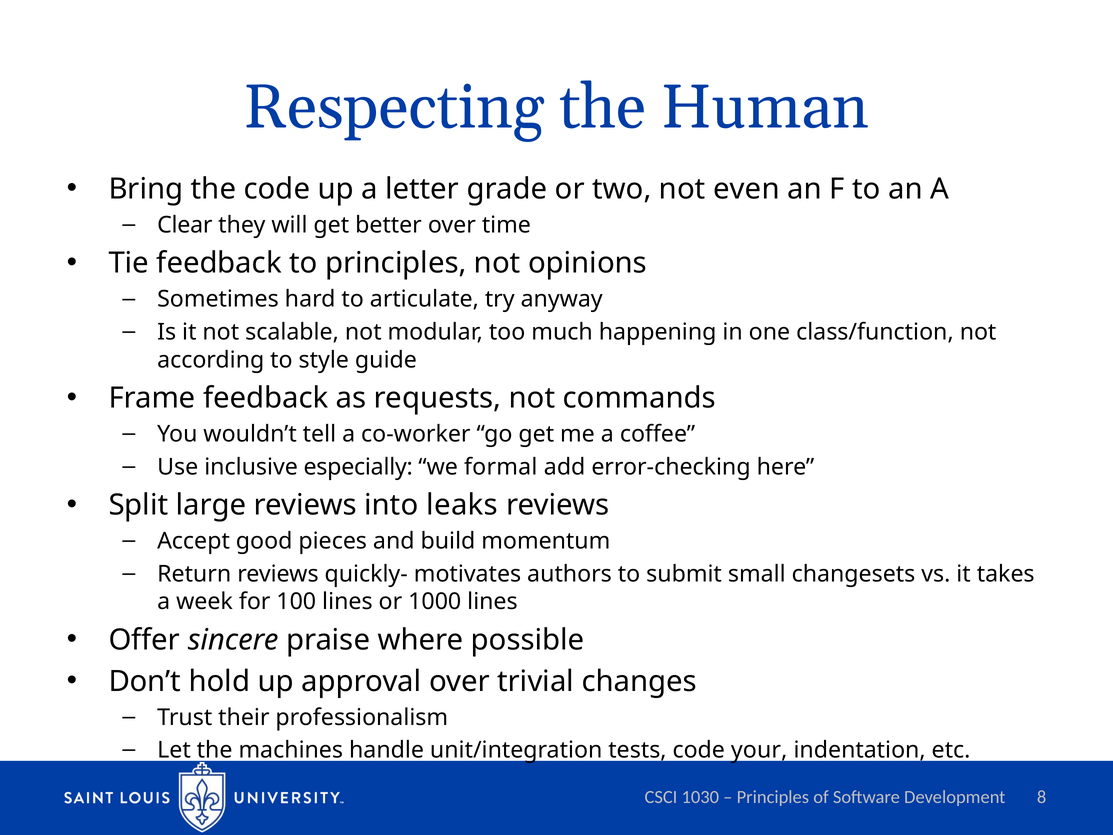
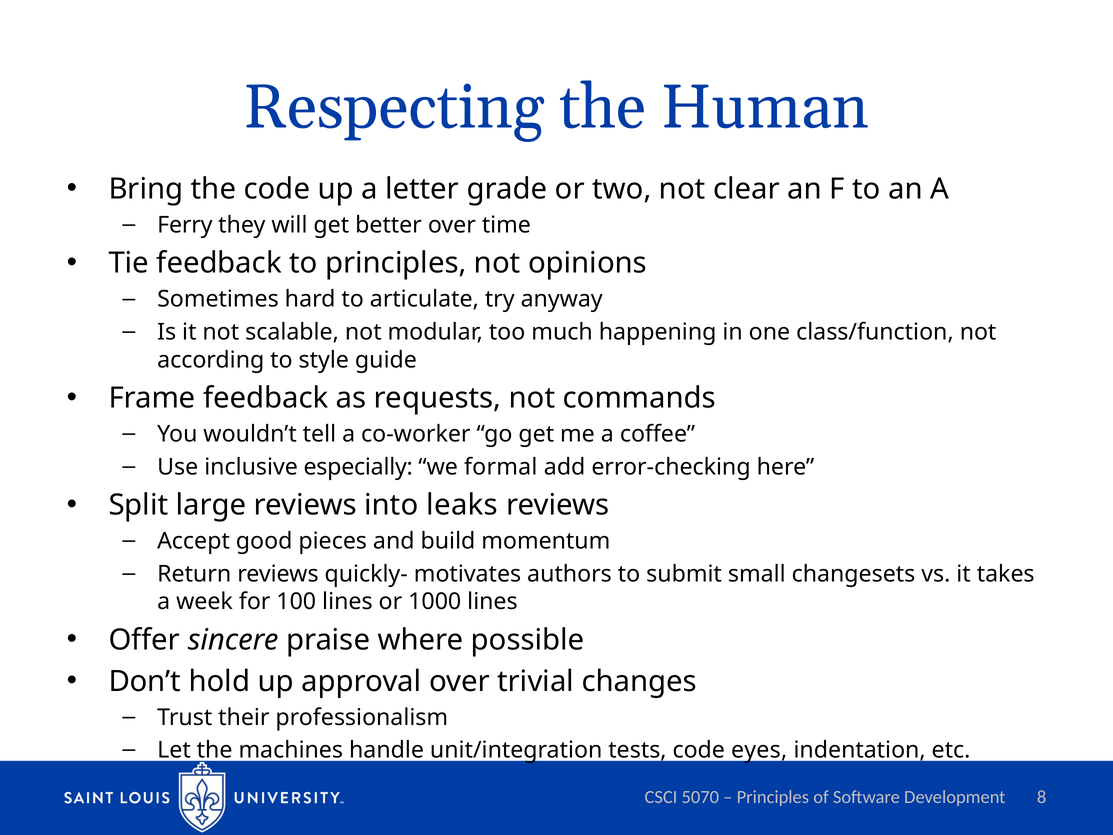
even: even -> clear (746, 189)
Clear: Clear -> Ferry (185, 225)
your: your -> eyes (759, 750)
1030: 1030 -> 5070 (700, 797)
